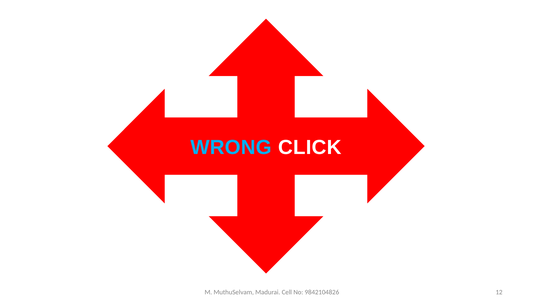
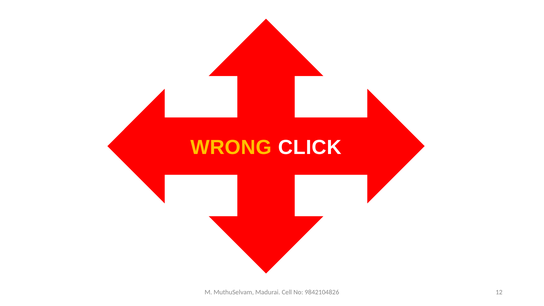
WRONG colour: light blue -> yellow (231, 148)
